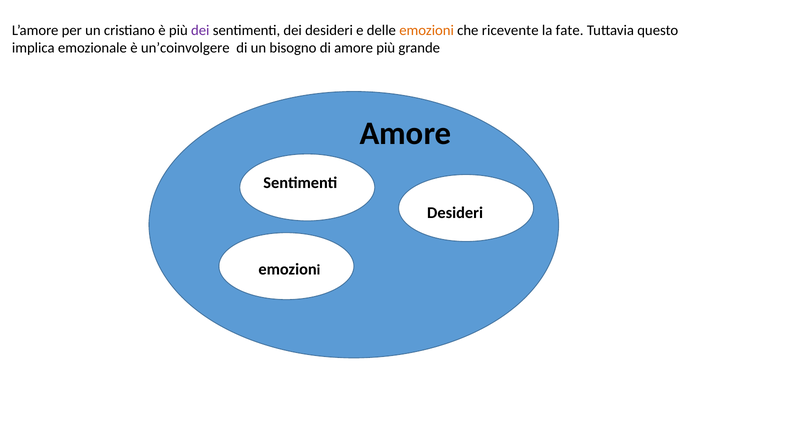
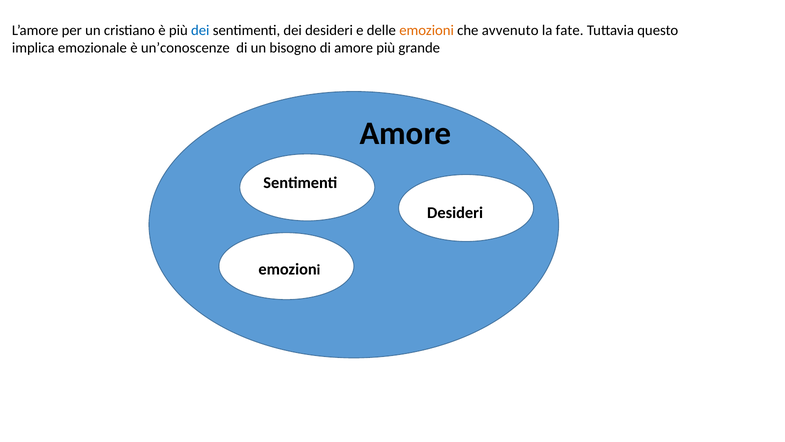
dei colour: purple -> blue (200, 30)
ricevente: ricevente -> avvenuto (510, 30)
un’coinvolgere: un’coinvolgere -> un’conoscenze (185, 48)
